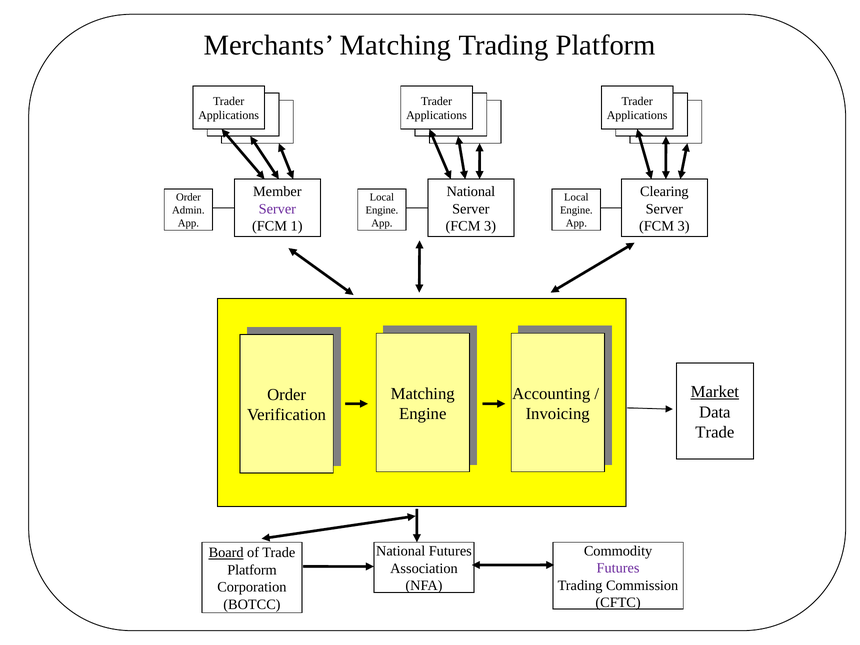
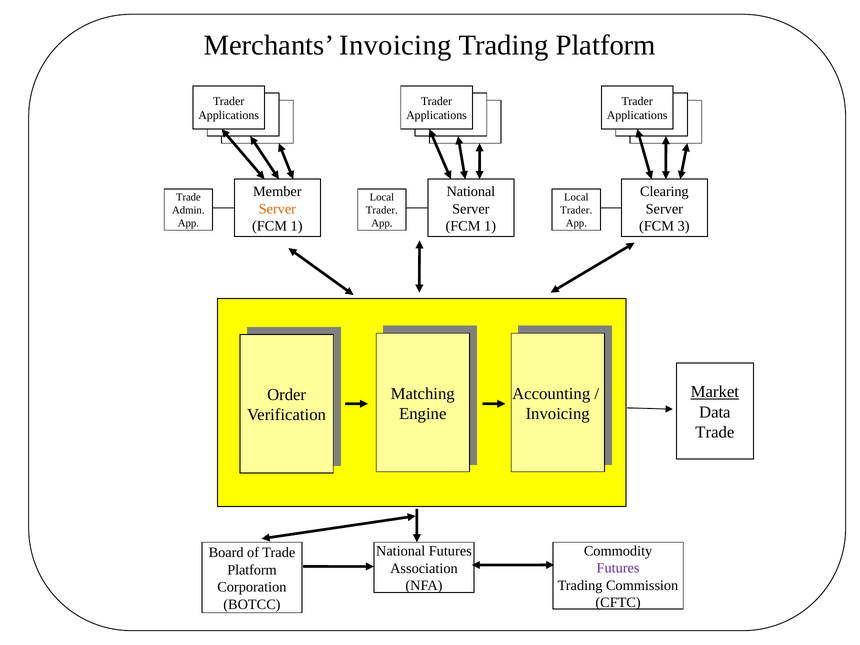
Merchants Matching: Matching -> Invoicing (395, 45)
Order: Order -> Trade (188, 197)
Server colour: purple -> orange (277, 209)
Engine: Engine -> Trader (382, 210)
Engine: Engine -> Trader (576, 210)
3: 3 -> 1 (490, 226)
Board underline: present -> none (226, 553)
